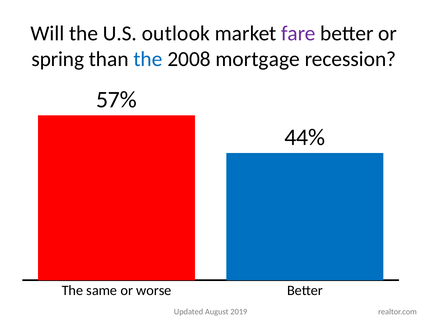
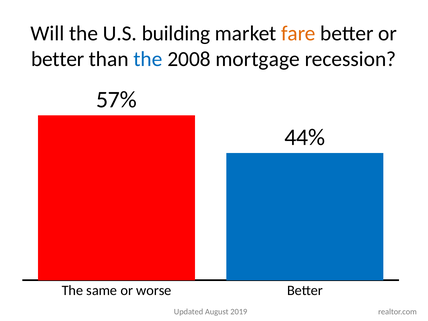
outlook: outlook -> building (176, 33)
fare colour: purple -> orange (298, 33)
spring: spring -> better (58, 59)
